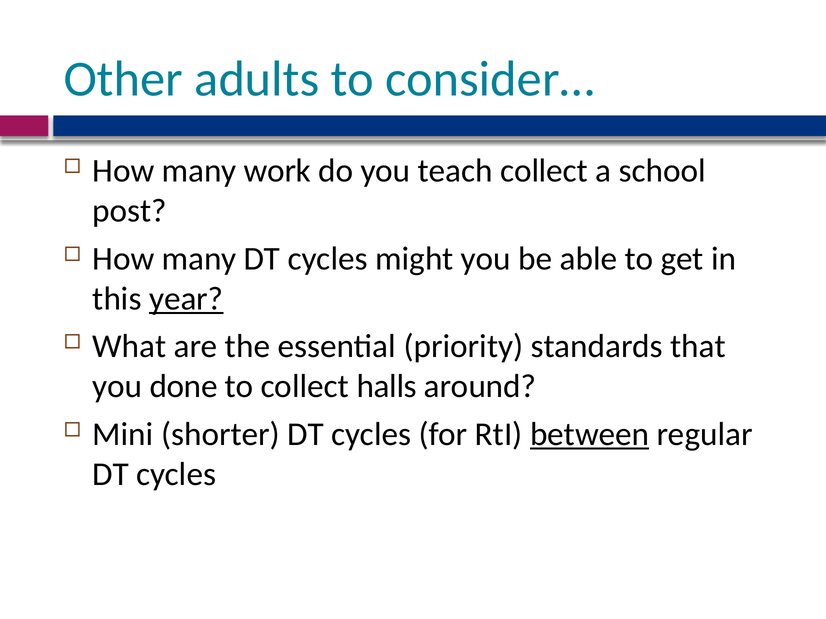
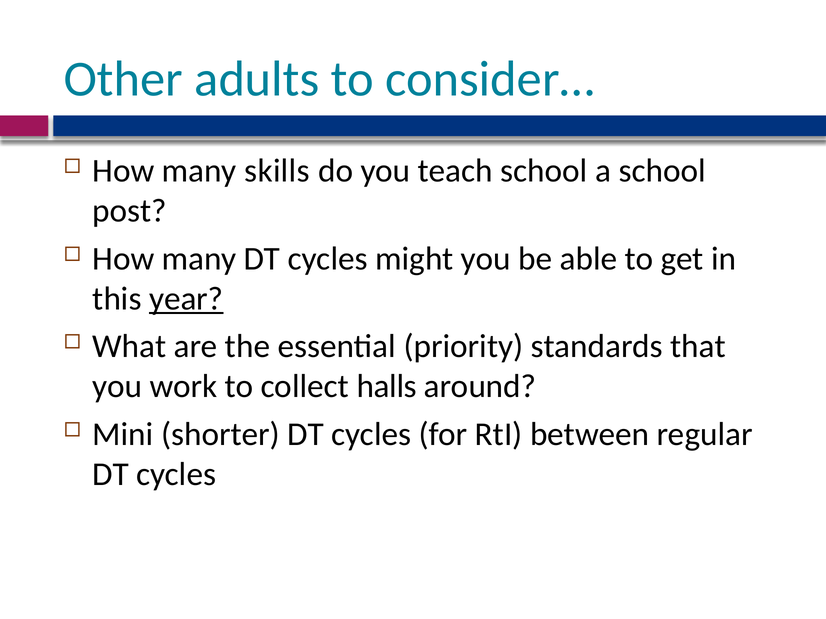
work: work -> skills (277, 171)
teach collect: collect -> school (544, 171)
done: done -> work (184, 387)
between underline: present -> none (590, 435)
